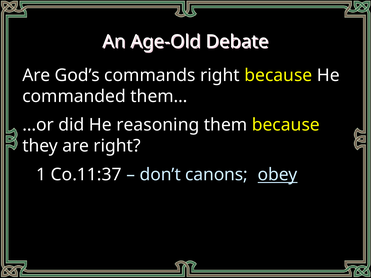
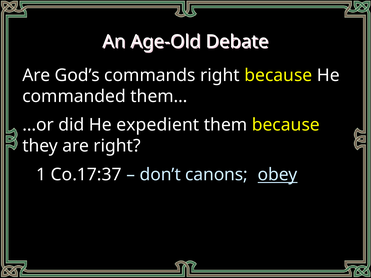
reasoning: reasoning -> expedient (158, 125)
Co.11:37: Co.11:37 -> Co.17:37 (86, 175)
